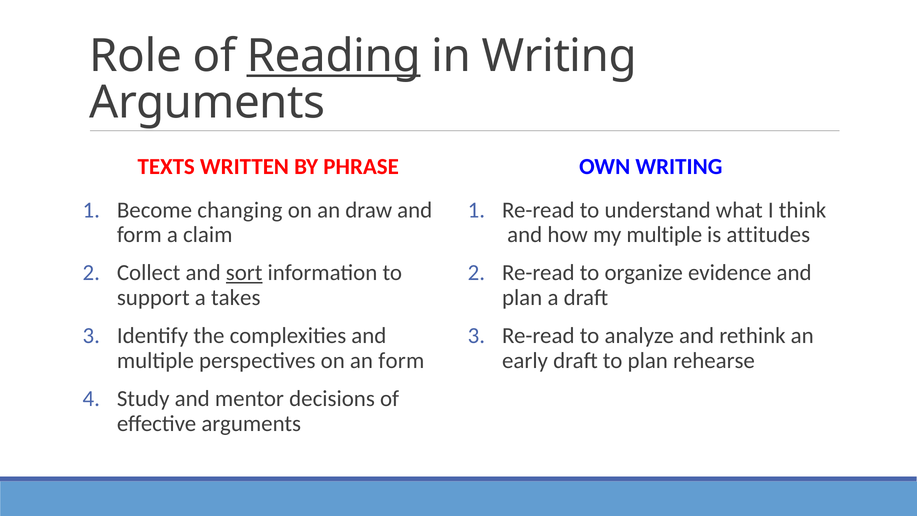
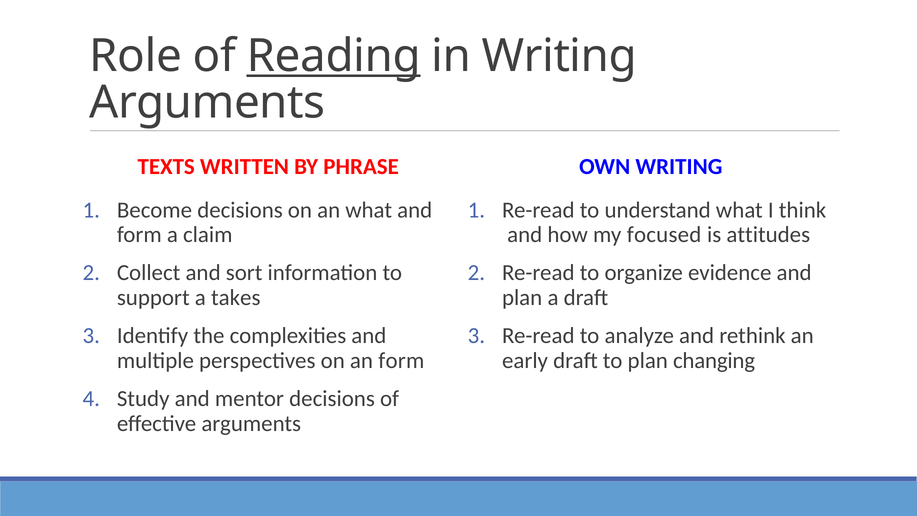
Become changing: changing -> decisions (240, 210)
an draw: draw -> what (369, 210)
my multiple: multiple -> focused (664, 235)
sort underline: present -> none (244, 273)
rehearse: rehearse -> changing (714, 360)
